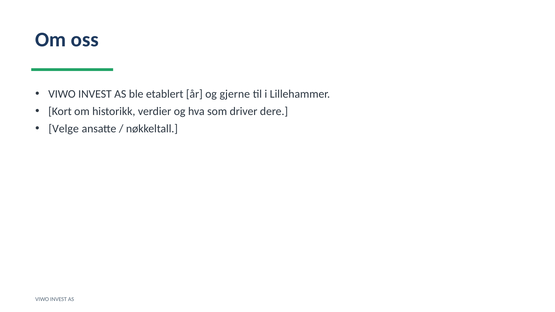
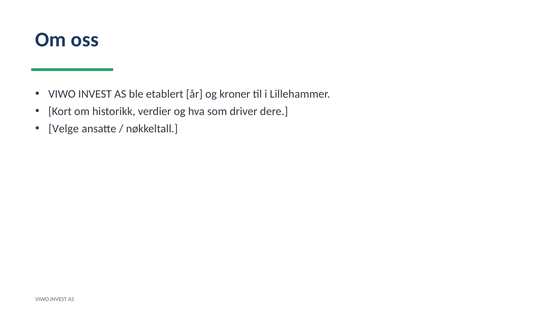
gjerne: gjerne -> kroner (235, 94)
